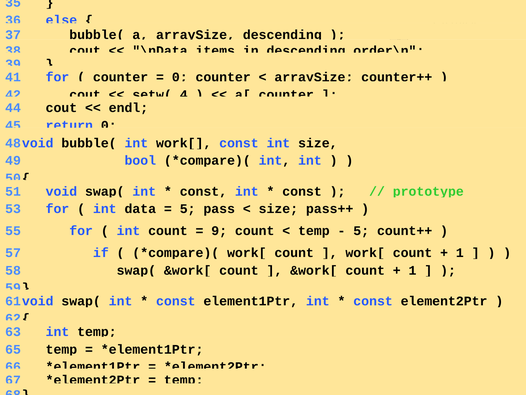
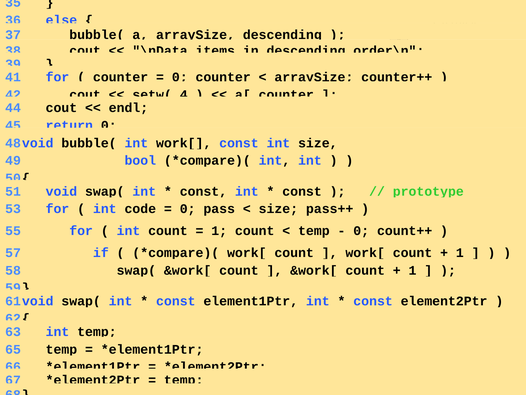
data: data -> code (140, 209)
5: 5 -> 0 (188, 209)
9: 9 -> 1 (219, 231)
5: 5 -> 0 (361, 231)
